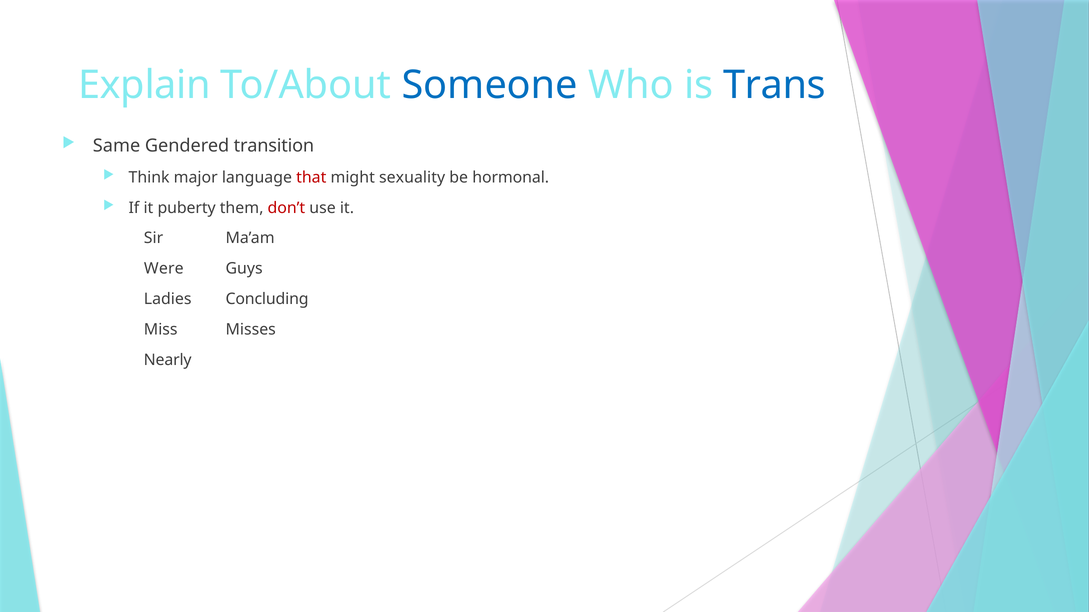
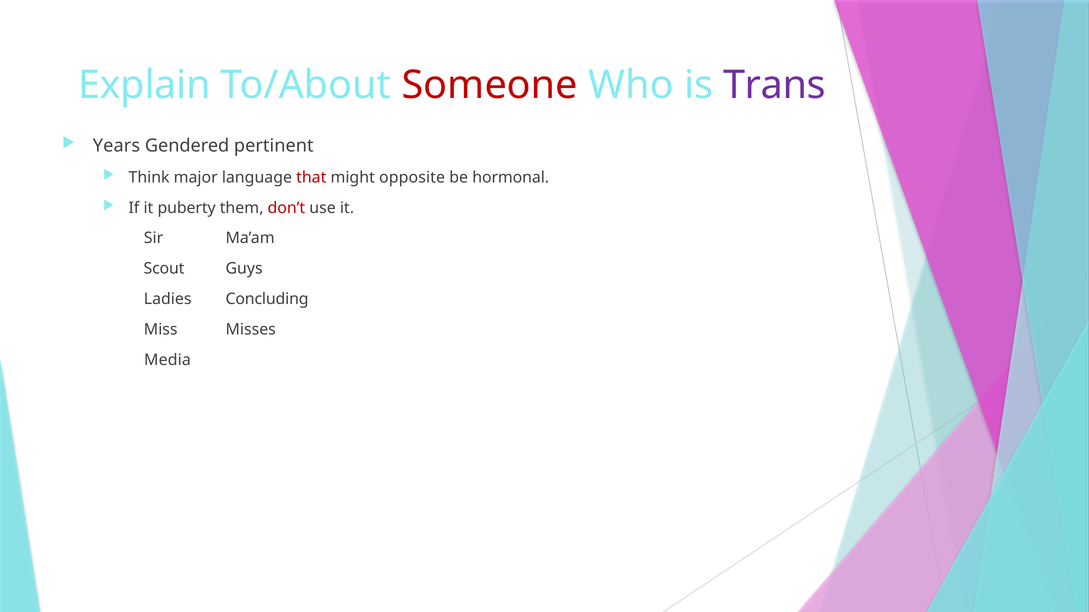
Someone colour: blue -> red (490, 85)
Trans colour: blue -> purple (775, 85)
Same: Same -> Years (116, 146)
transition: transition -> pertinent (274, 146)
sexuality: sexuality -> opposite (412, 178)
Were: Were -> Scout (164, 269)
Nearly: Nearly -> Media (167, 360)
